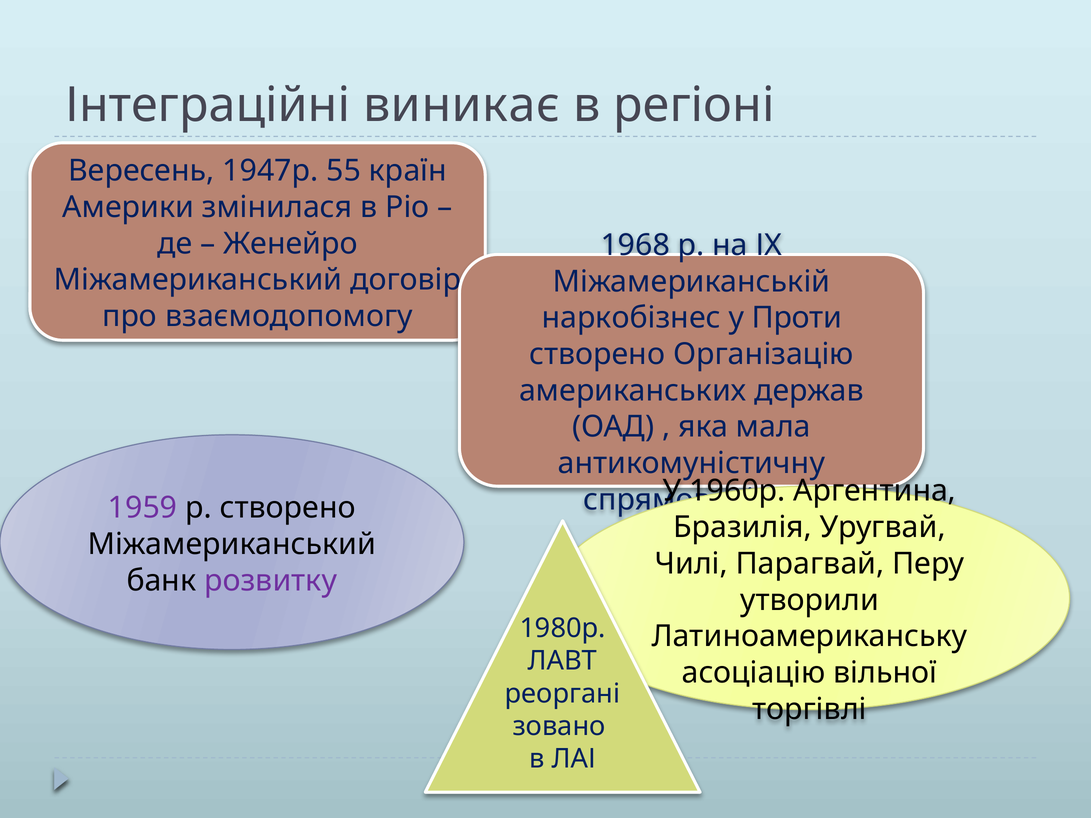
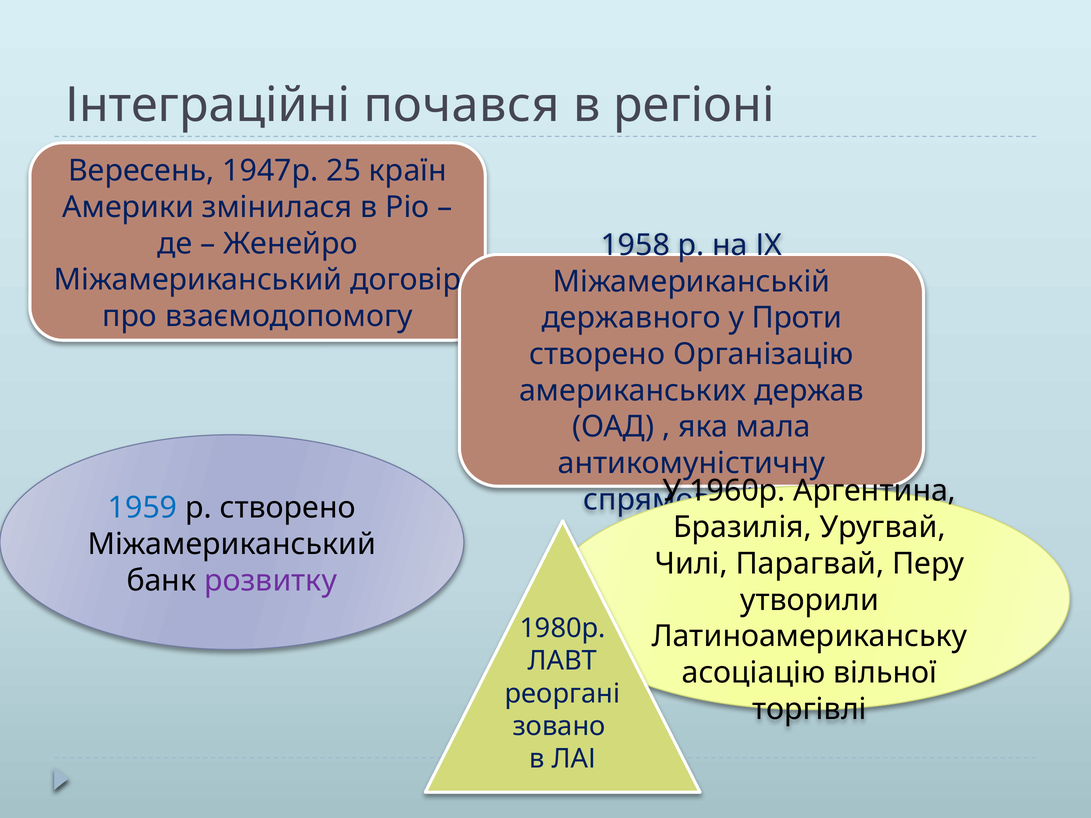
виникає: виникає -> почався (462, 105)
55: 55 -> 25 (344, 171)
1968: 1968 -> 1958 (635, 245)
наркобізнес: наркобізнес -> державного (631, 318)
1959 colour: purple -> blue (143, 508)
